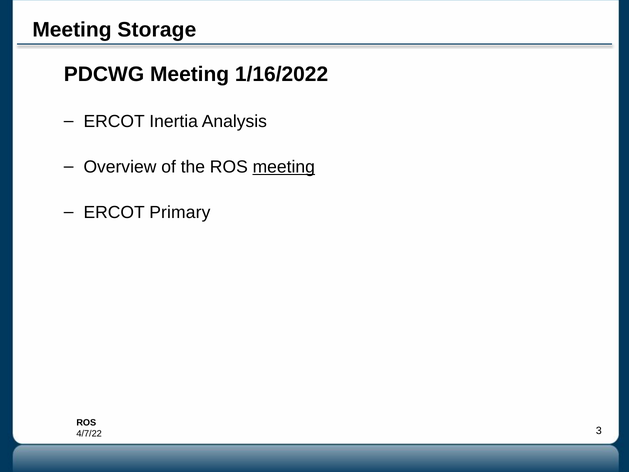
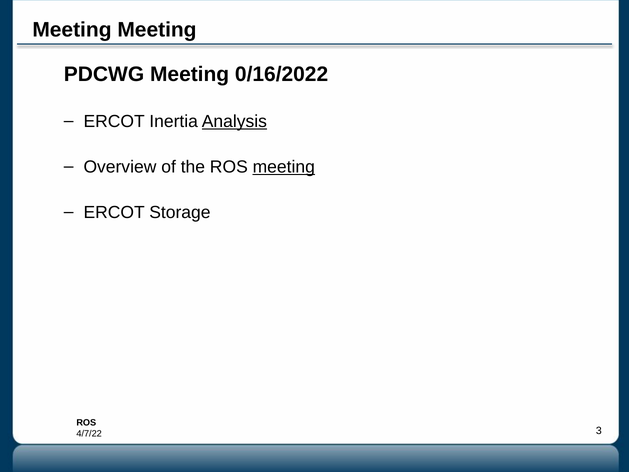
Meeting Storage: Storage -> Meeting (157, 30)
1/16/2022: 1/16/2022 -> 0/16/2022 (282, 74)
Analysis underline: none -> present (234, 122)
Primary: Primary -> Storage (180, 213)
